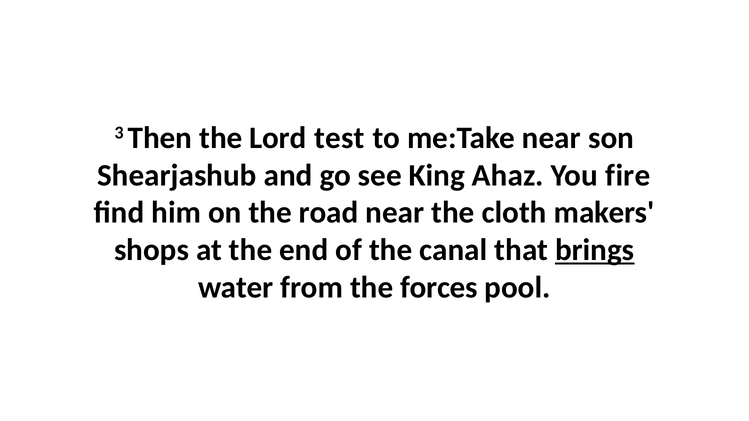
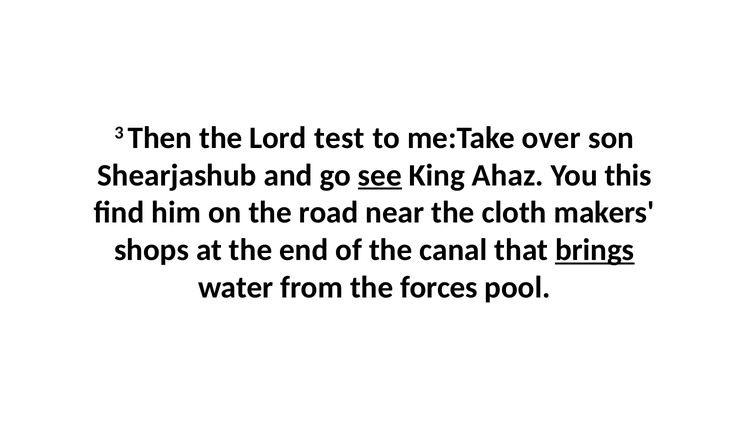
me:Take near: near -> over (551, 138)
see underline: none -> present (380, 175)
fire: fire -> this (628, 175)
